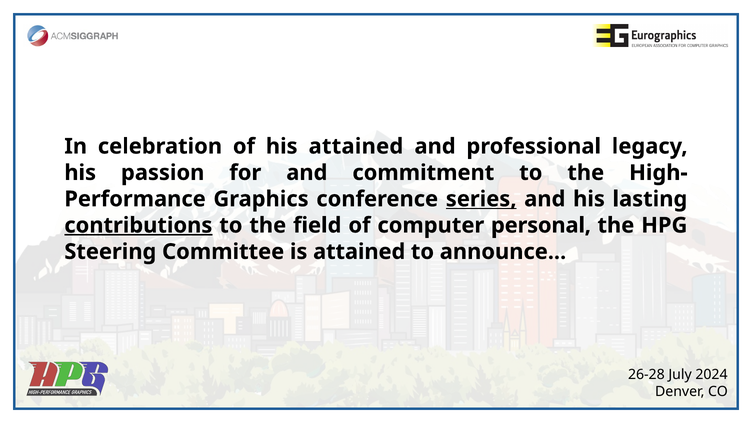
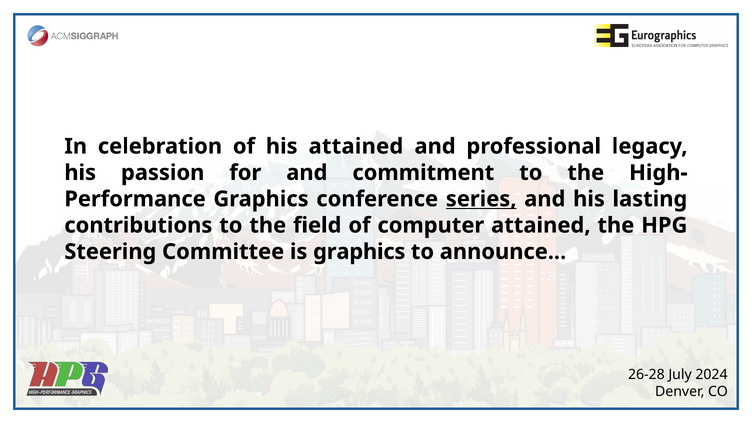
contributions underline: present -> none (138, 225)
computer personal: personal -> attained (541, 225)
is attained: attained -> graphics (359, 252)
